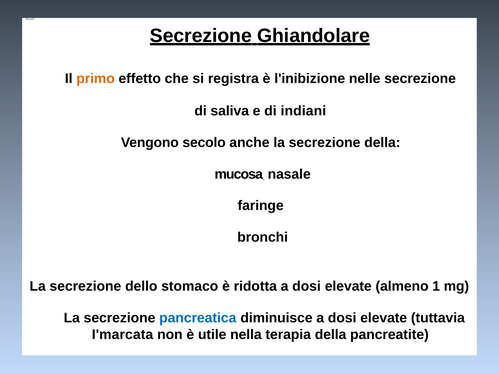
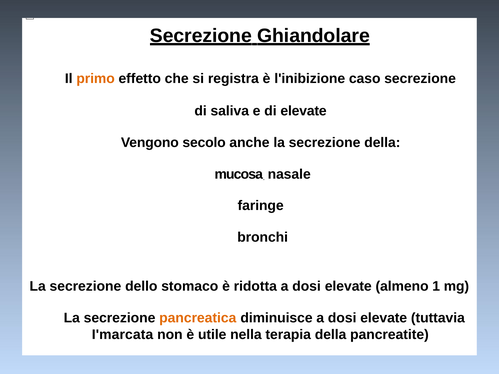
nelle: nelle -> caso (365, 79)
di indiani: indiani -> elevate (304, 111)
pancreatica colour: blue -> orange (198, 318)
